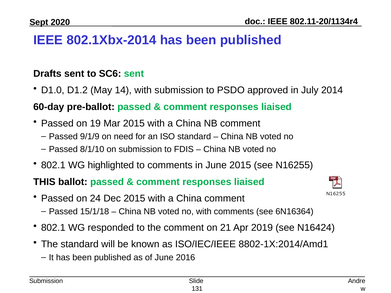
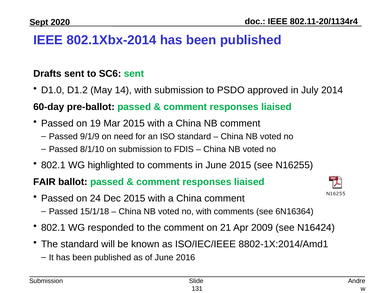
THIS: THIS -> FAIR (44, 182)
2019: 2019 -> 2009 (262, 228)
